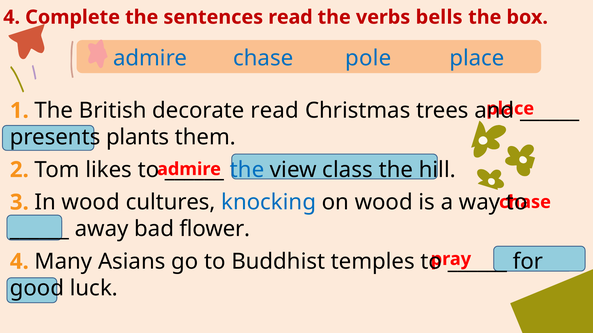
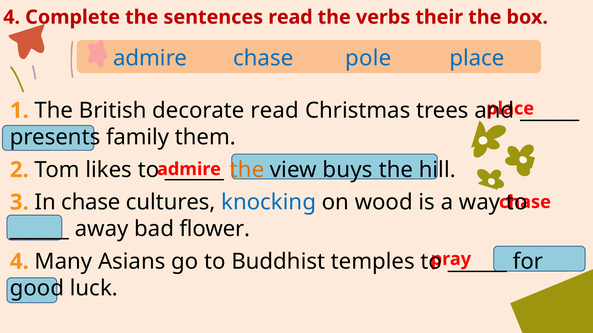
bells: bells -> their (439, 17)
plants: plants -> family (138, 137)
the colour: blue -> orange (247, 170)
class: class -> buys (348, 170)
In wood: wood -> chase (91, 203)
